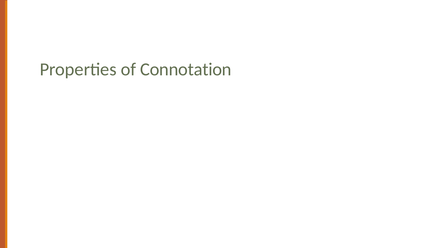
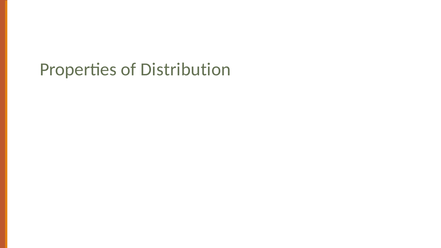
Connotation: Connotation -> Distribution (186, 69)
